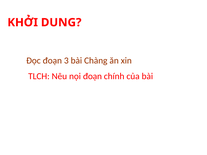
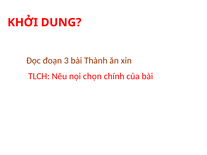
Chàng: Chàng -> Thành (96, 61)
nọi đoạn: đoạn -> chọn (92, 76)
